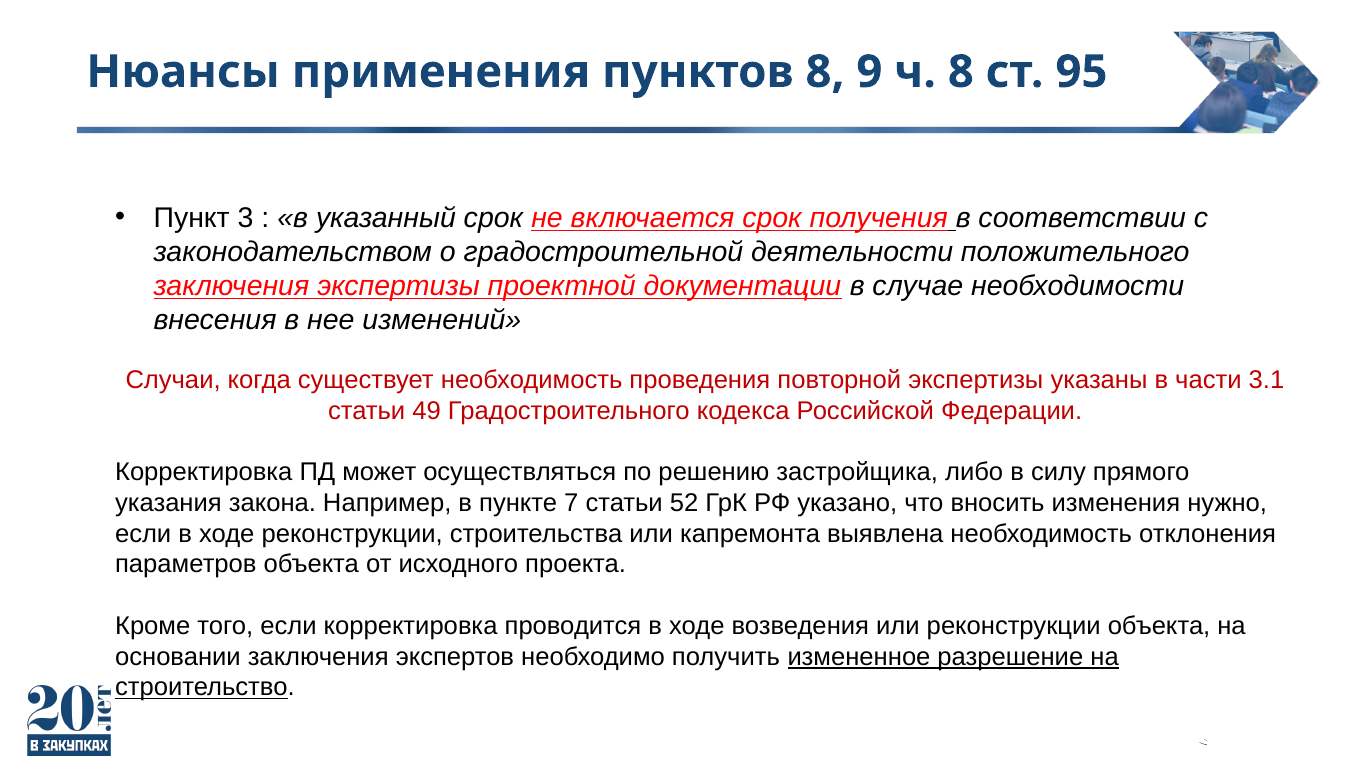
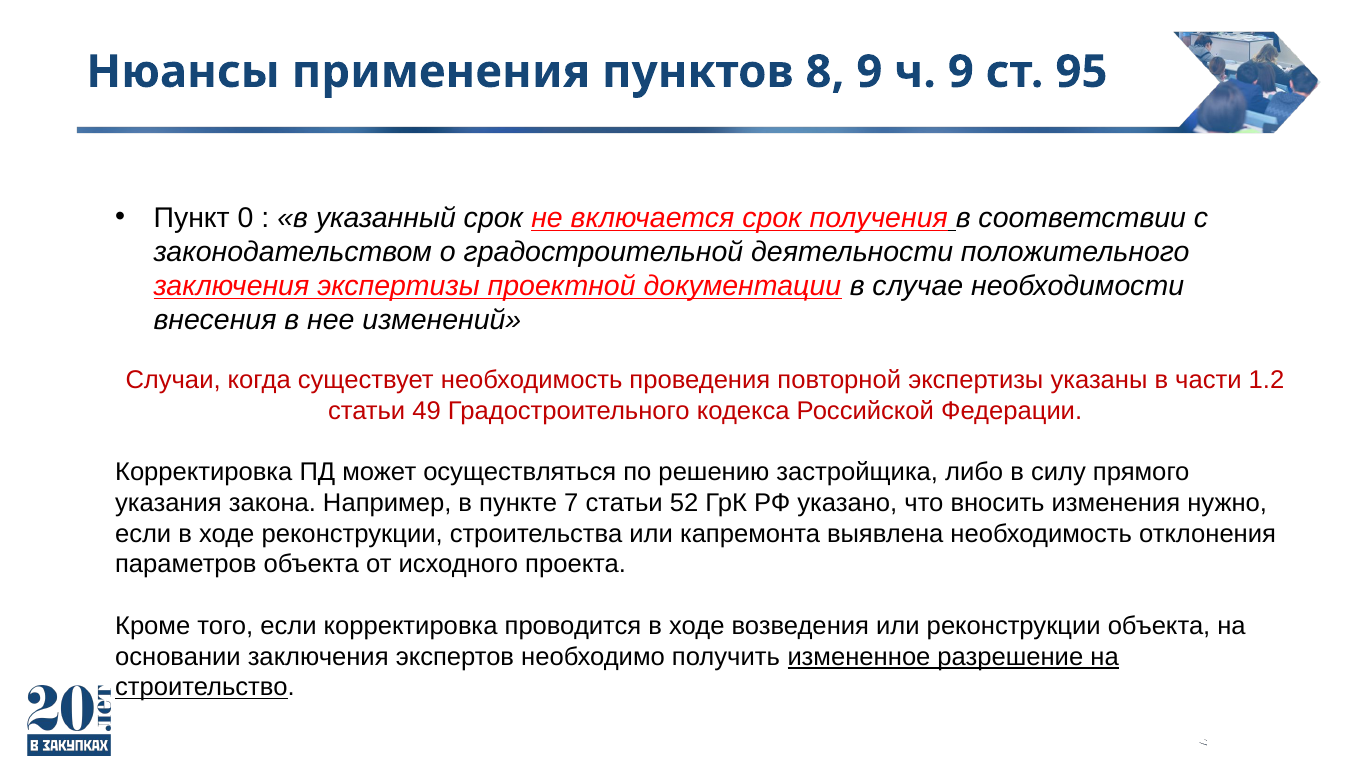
ч 8: 8 -> 9 (961, 72)
3: 3 -> 0 (246, 218)
3.1: 3.1 -> 1.2 (1266, 380)
